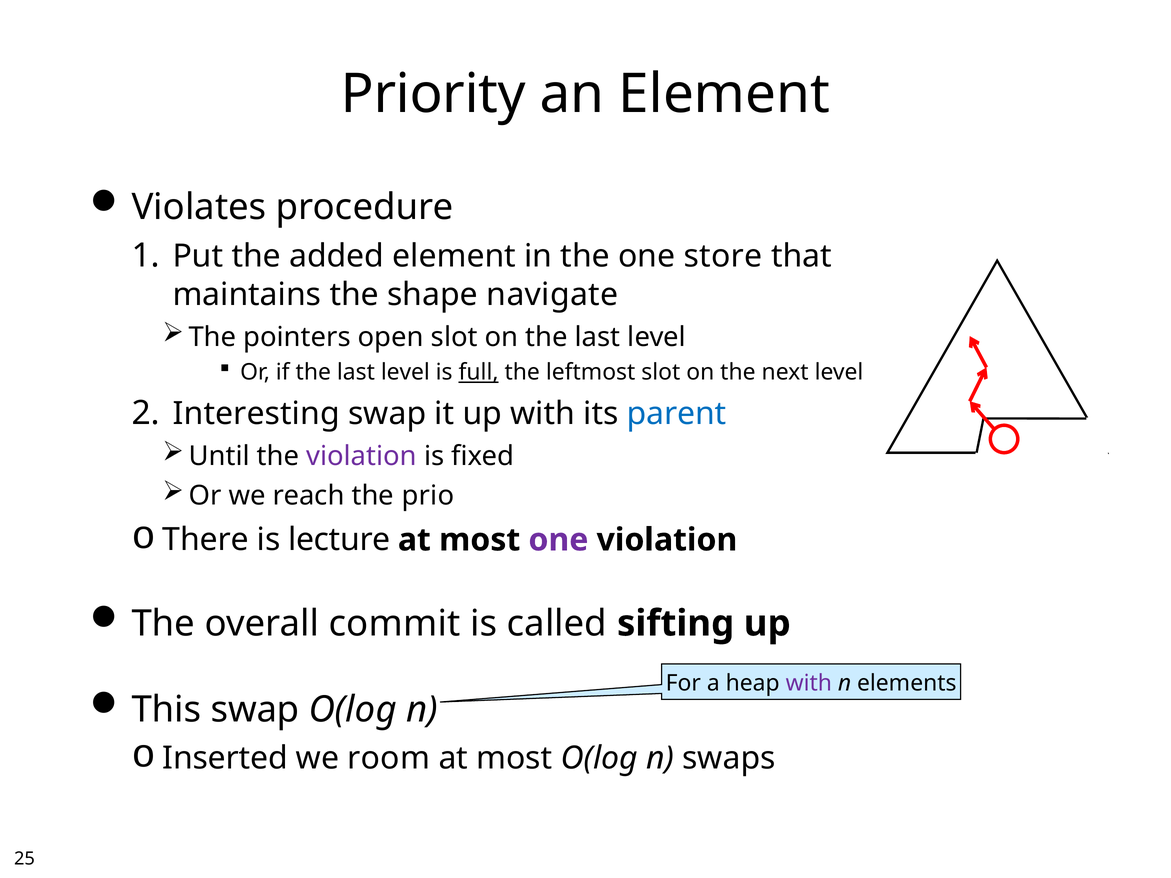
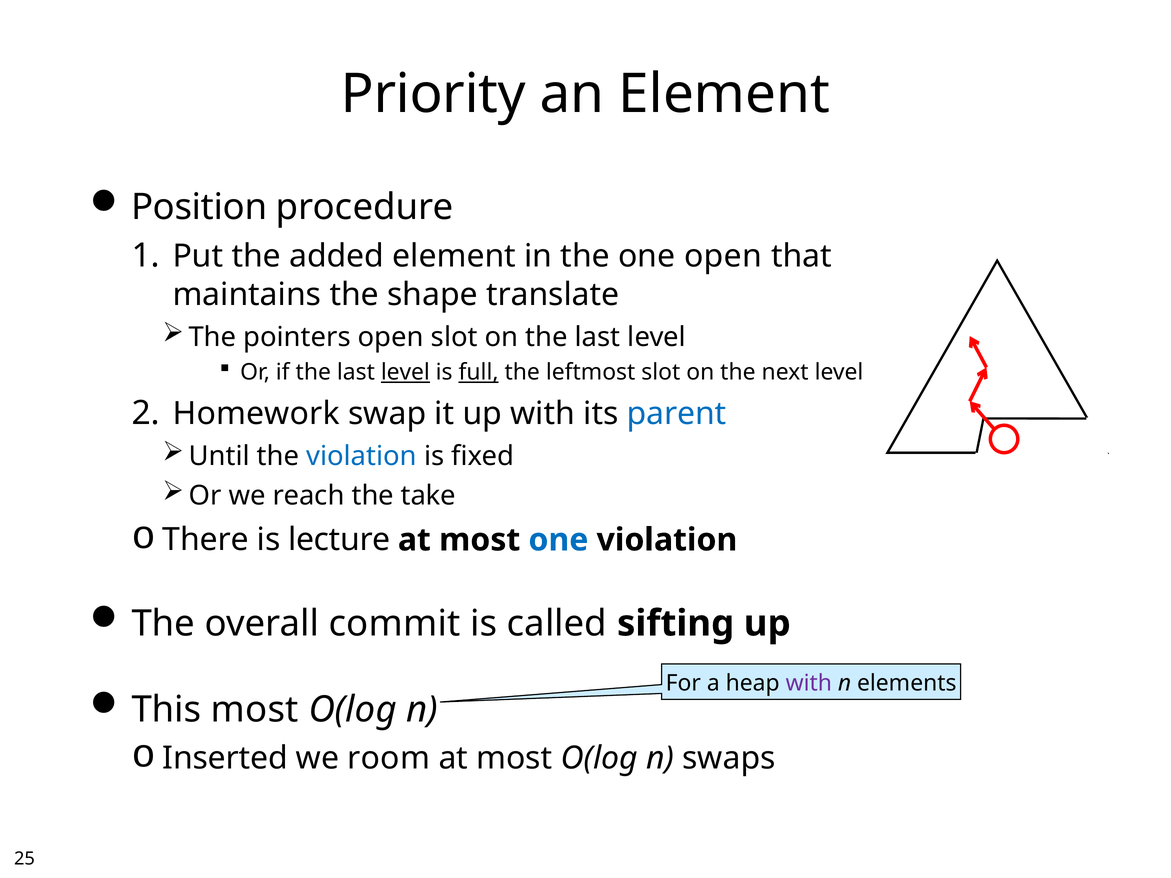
Violates: Violates -> Position (199, 207)
one store: store -> open (723, 256)
navigate: navigate -> translate (553, 295)
level underline: none -> present (405, 372)
Interesting: Interesting -> Homework (256, 414)
violation colour: purple -> blue (362, 456)
prio: prio -> take (428, 496)
one colour: purple -> blue (558, 540)
This swap: swap -> most (255, 710)
